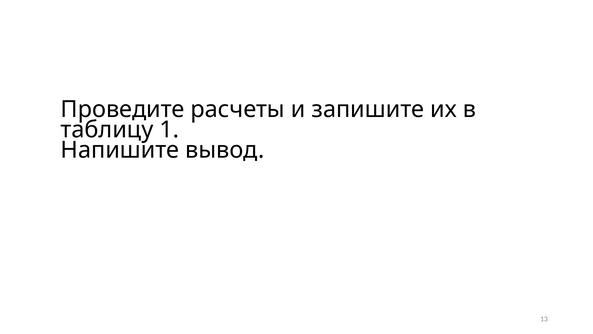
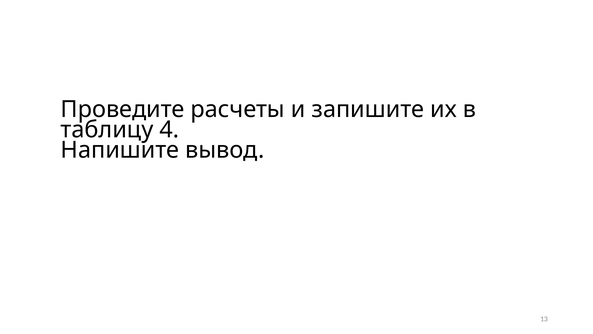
1: 1 -> 4 (169, 130)
